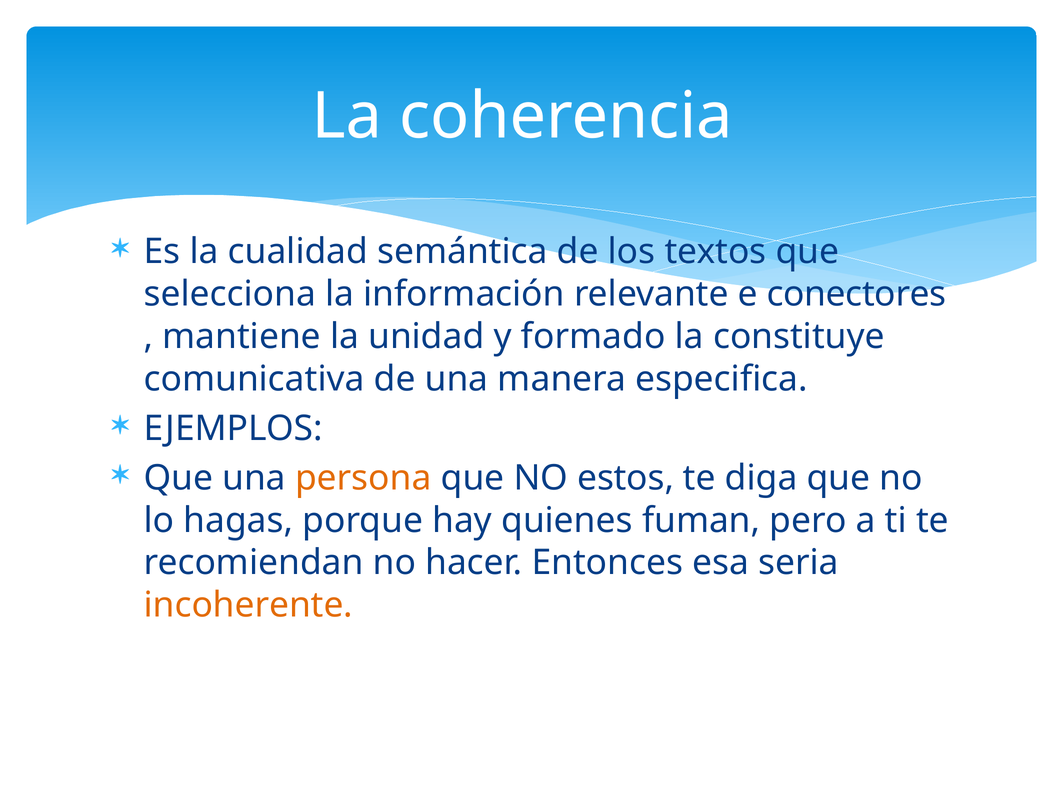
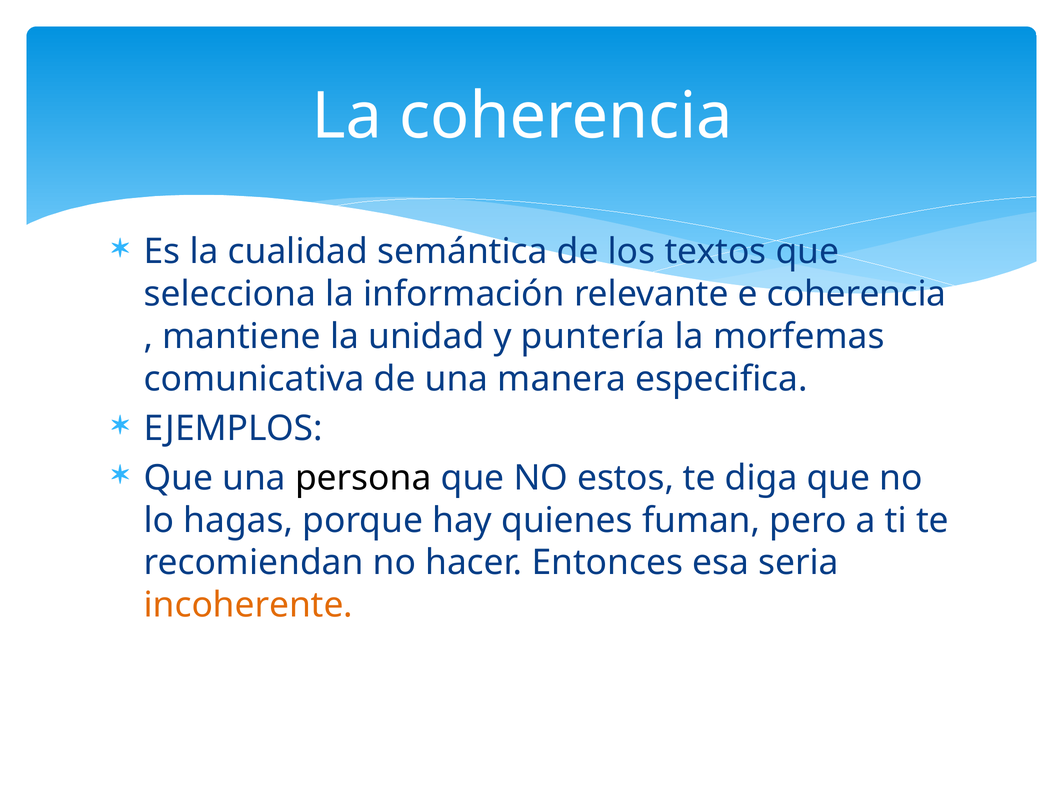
e conectores: conectores -> coherencia (856, 294)
formado: formado -> puntería (593, 337)
constituye: constituye -> morfemas (799, 337)
persona colour: orange -> black (363, 478)
